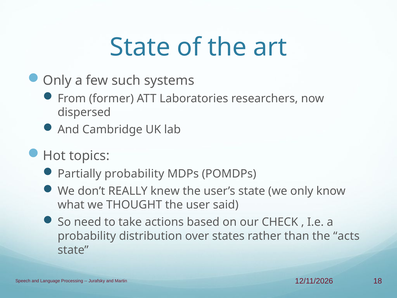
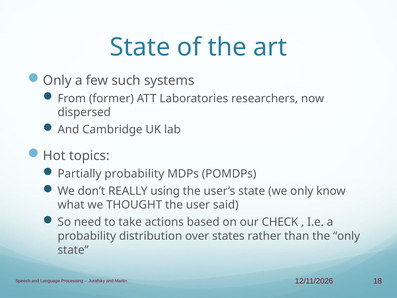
knew: knew -> using (165, 191)
the acts: acts -> only (347, 236)
